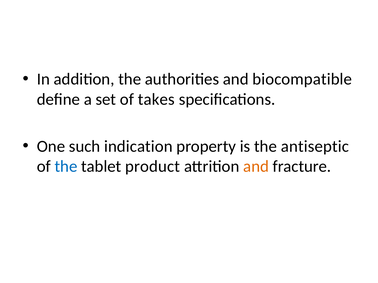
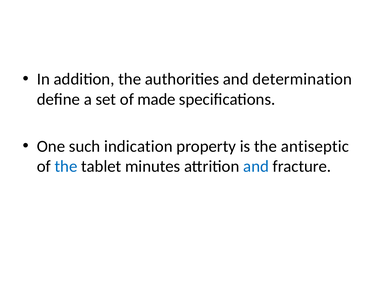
biocompatible: biocompatible -> determination (302, 79)
takes: takes -> made (157, 99)
product: product -> minutes (153, 167)
and colour: orange -> blue (256, 167)
